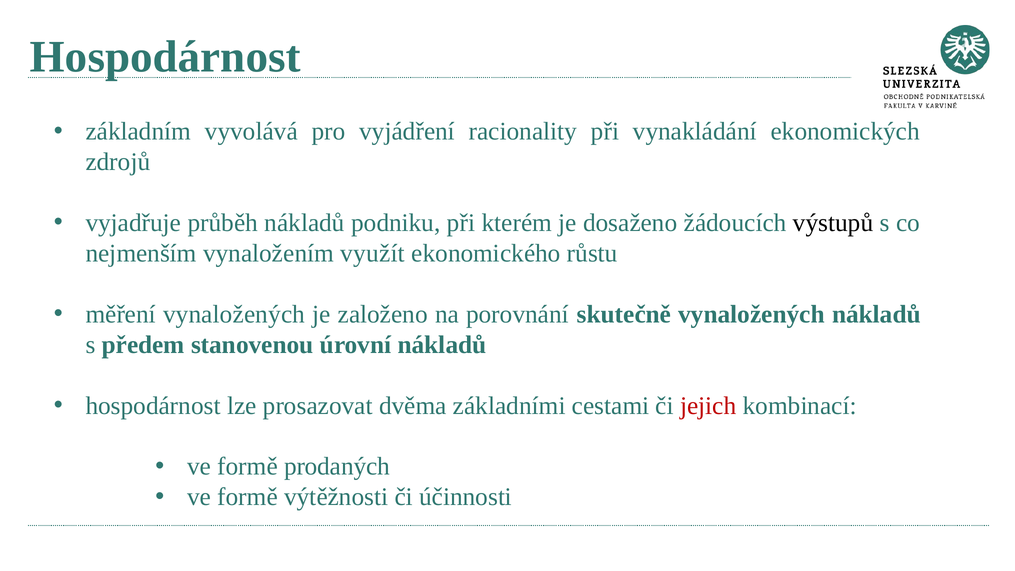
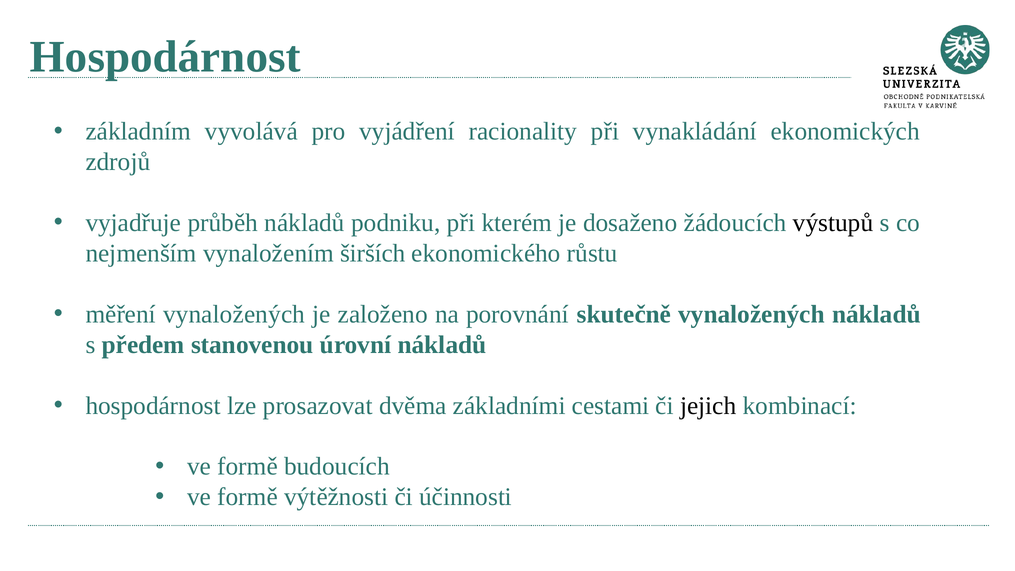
využít: využít -> širších (373, 253)
jejich colour: red -> black (708, 406)
prodaných: prodaných -> budoucích (337, 467)
